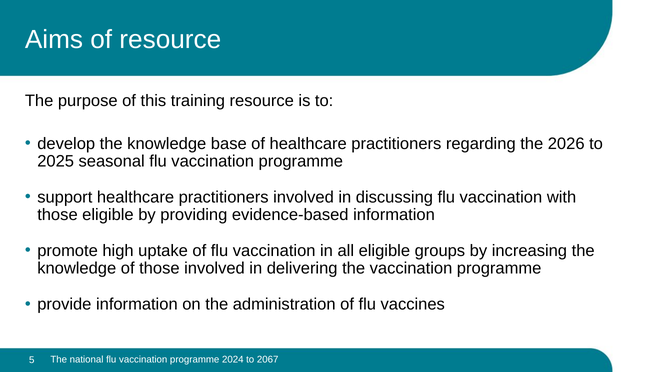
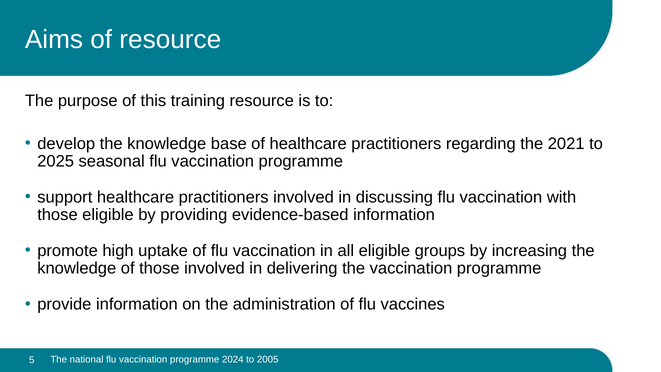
2026: 2026 -> 2021 (566, 144)
2067: 2067 -> 2005 (268, 360)
